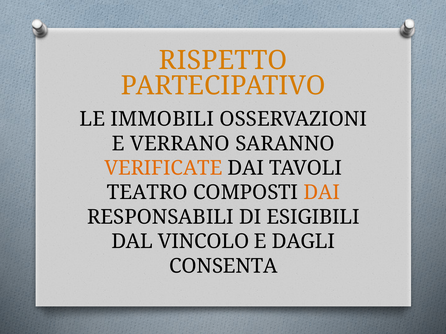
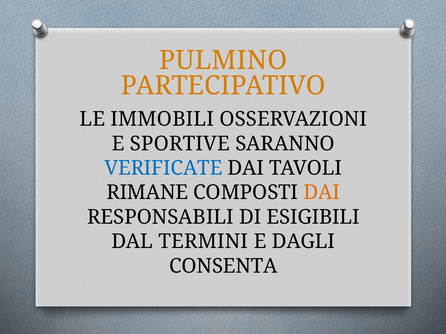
RISPETTO: RISPETTO -> PULMINO (223, 60)
VERRANO: VERRANO -> SPORTIVE (180, 144)
VERIFICATE colour: orange -> blue (163, 168)
TEATRO: TEATRO -> RIMANE (147, 193)
VINCOLO: VINCOLO -> TERMINI (203, 242)
